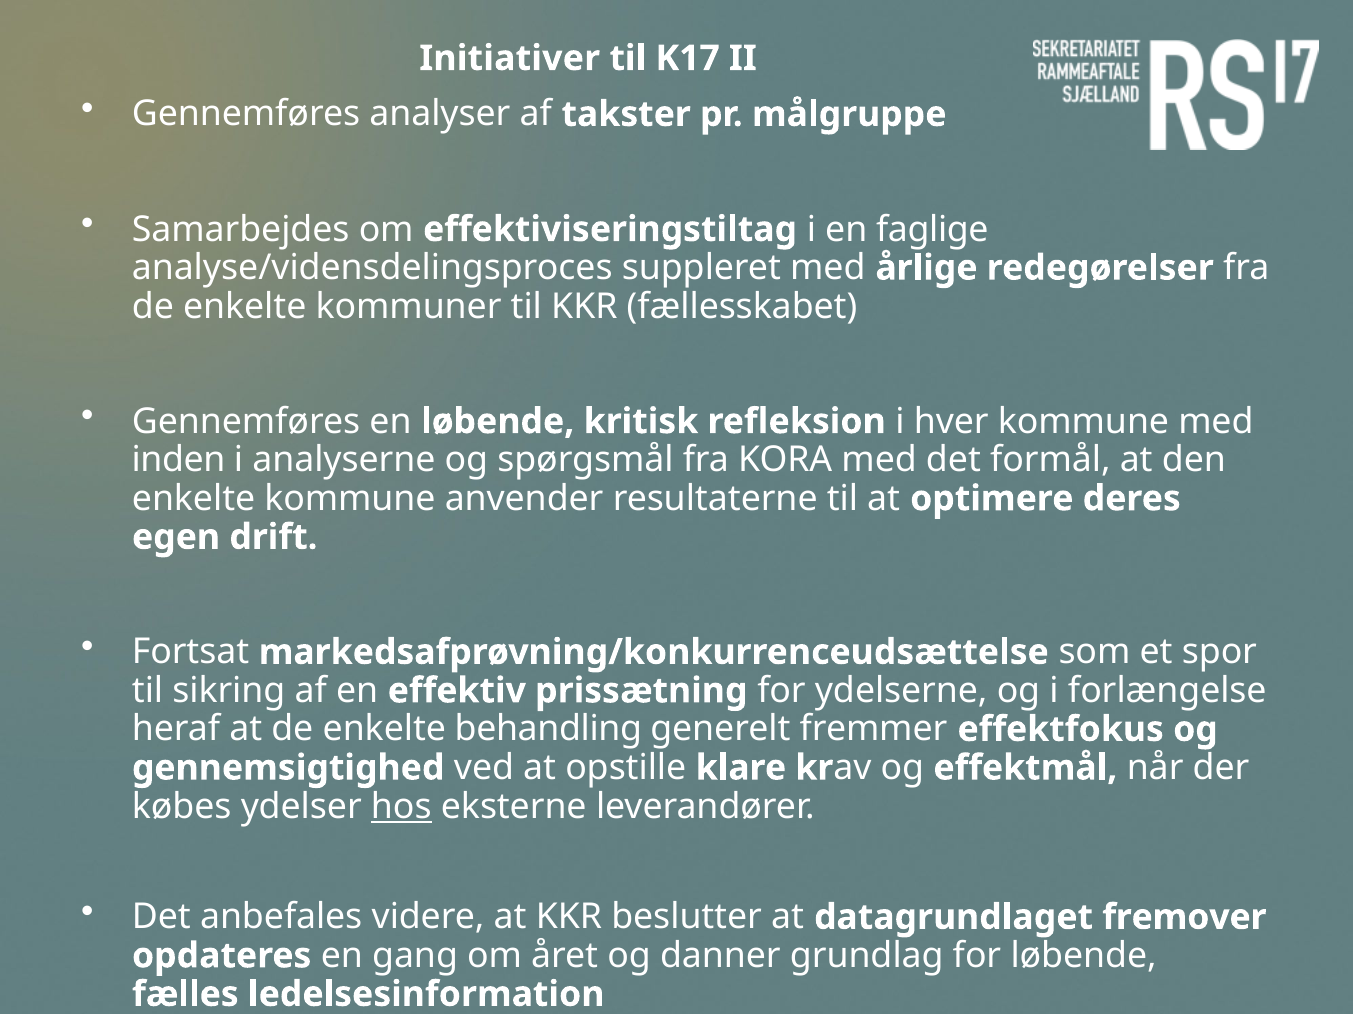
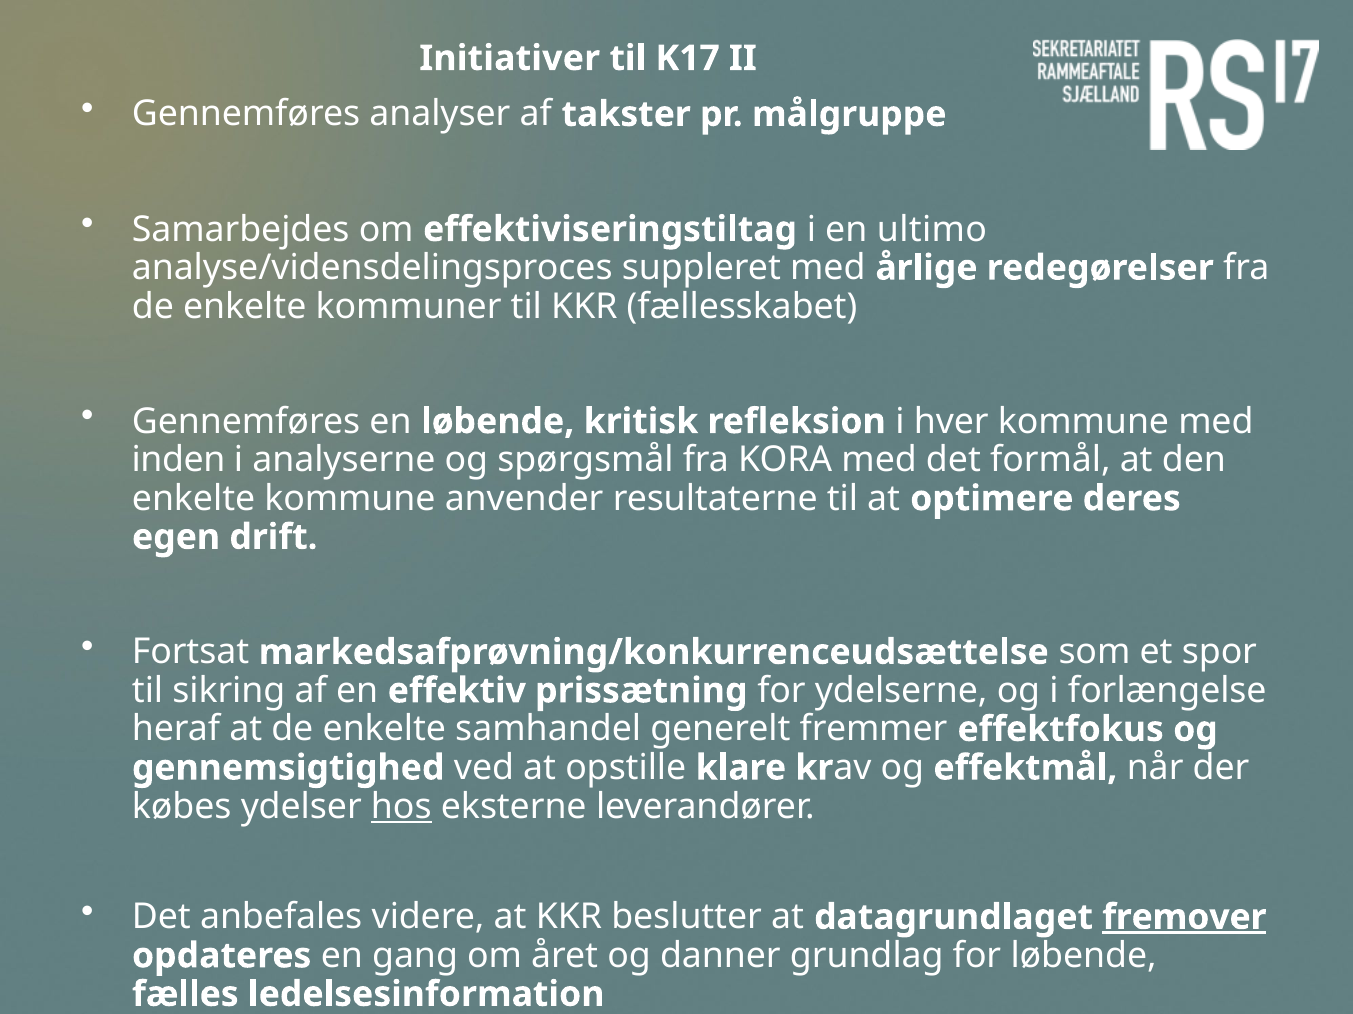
faglige: faglige -> ultimo (932, 229)
behandling: behandling -> samhandel (548, 730)
fremover underline: none -> present (1184, 918)
